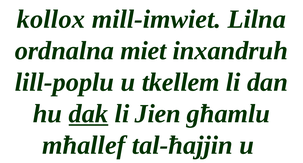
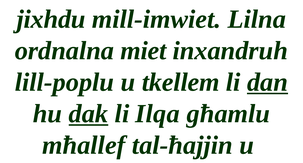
kollox: kollox -> jixhdu (51, 19)
dan underline: none -> present (268, 82)
Jien: Jien -> Ilqa (157, 114)
